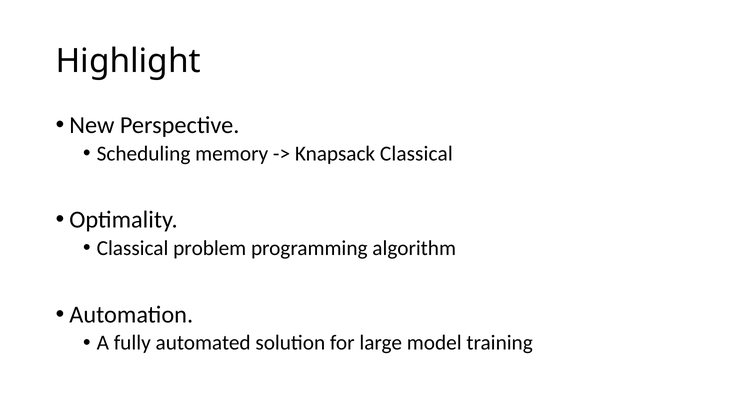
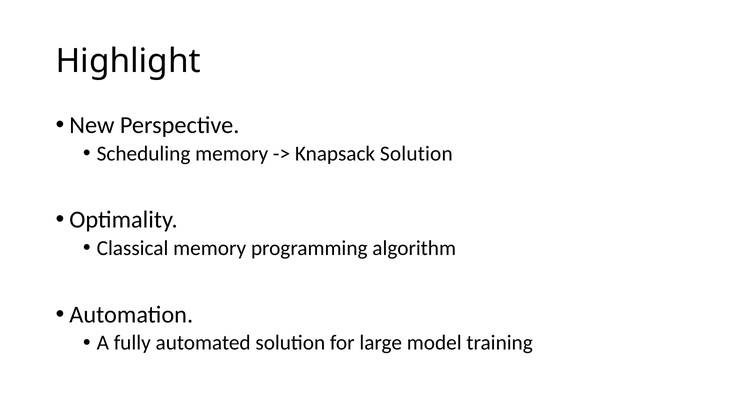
Knapsack Classical: Classical -> Solution (416, 153)
Classical problem: problem -> memory (210, 248)
